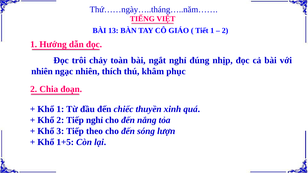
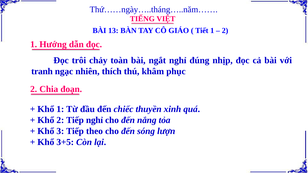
nhiên: nhiên -> tranh (42, 71)
1+5: 1+5 -> 3+5 (65, 142)
